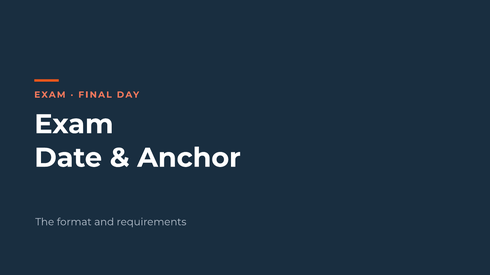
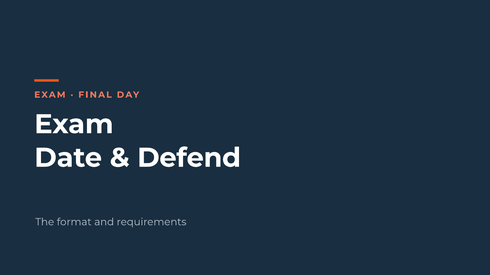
Anchor: Anchor -> Defend (189, 158)
